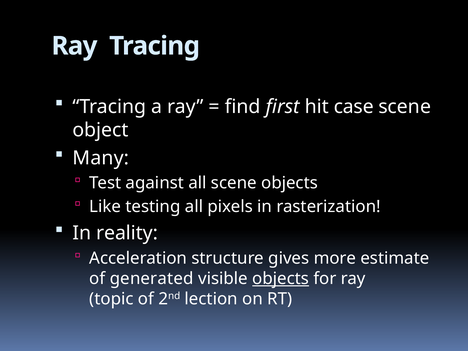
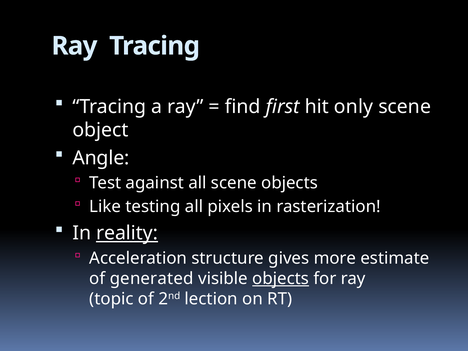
case: case -> only (354, 107)
Many: Many -> Angle (101, 158)
reality underline: none -> present (127, 233)
